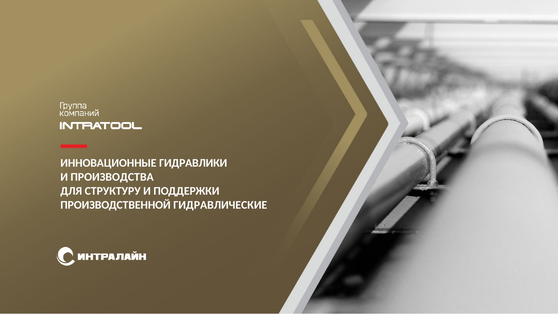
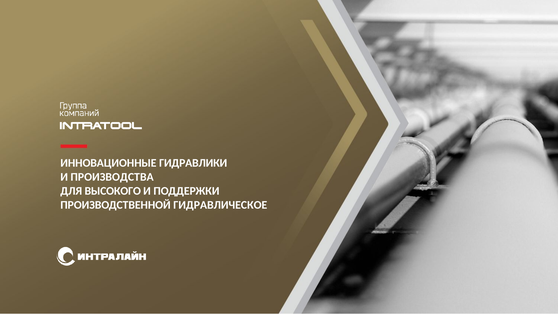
СТРУКТУРУ: СТРУКТУРУ -> ВЫСОКОГО (113, 191)
ГИДРАВЛИЧЕСКИЕ: ГИДРАВЛИЧЕСКИЕ -> ГИДРАВЛИЧЕСКОЕ (220, 205)
